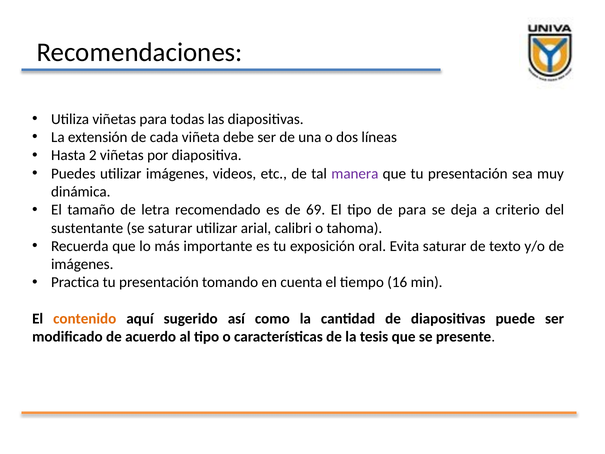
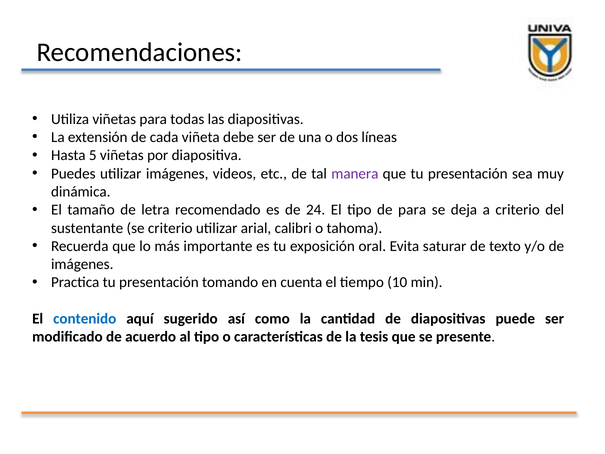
2: 2 -> 5 (93, 155)
69: 69 -> 24 (316, 210)
se saturar: saturar -> criterio (170, 228)
16: 16 -> 10 (397, 282)
contenido colour: orange -> blue (85, 319)
